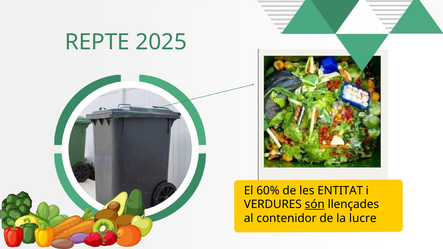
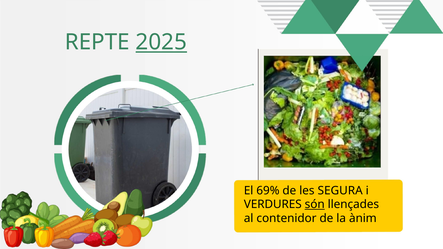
2025 underline: none -> present (161, 42)
60%: 60% -> 69% (268, 191)
ENTITAT: ENTITAT -> SEGURA (340, 191)
lucre: lucre -> ànim (363, 218)
